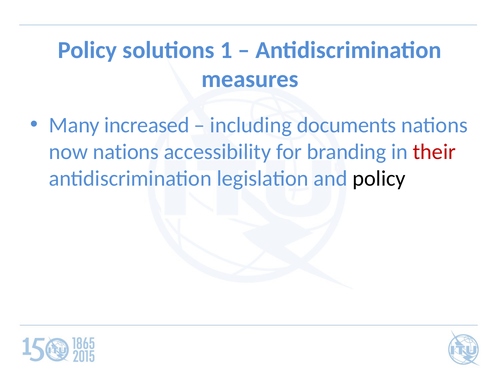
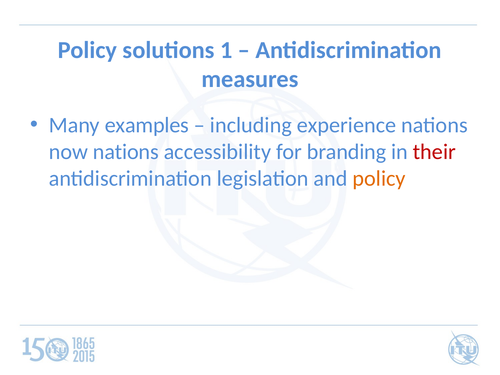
increased: increased -> examples (147, 125)
documents: documents -> experience (346, 125)
policy colour: black -> orange (379, 178)
